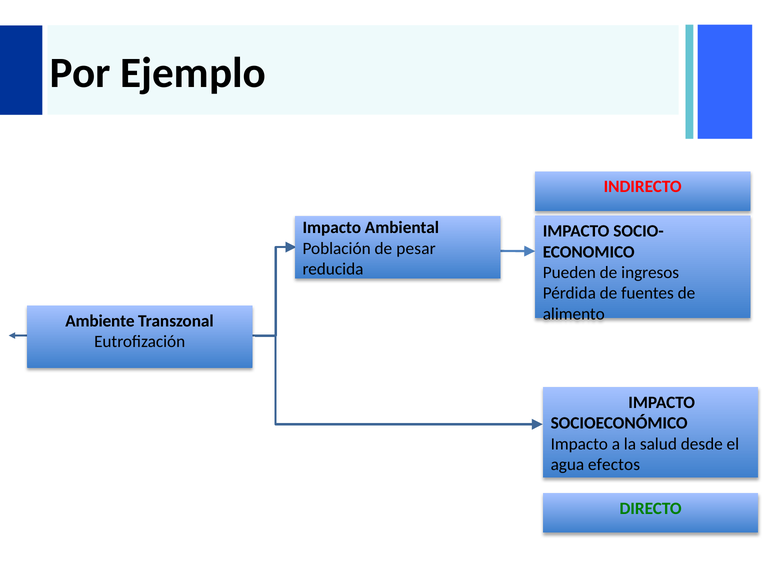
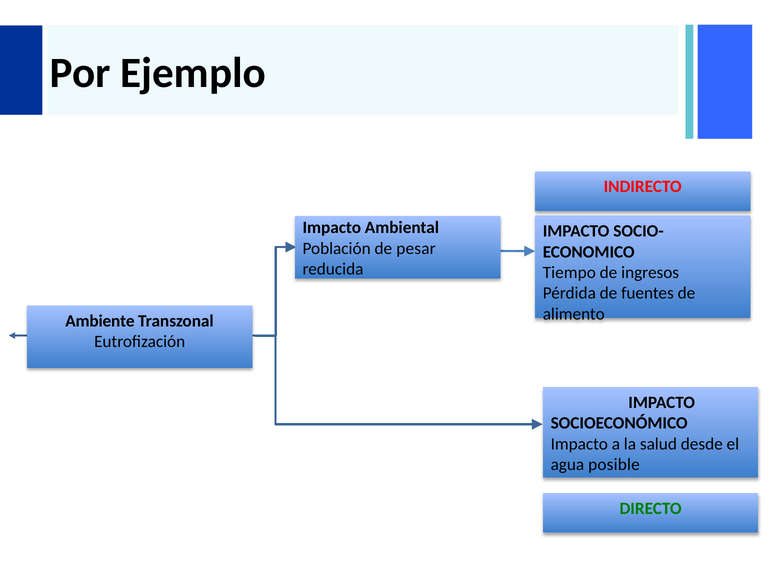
Pueden: Pueden -> Tiempo (569, 272)
efectos: efectos -> posible (614, 464)
